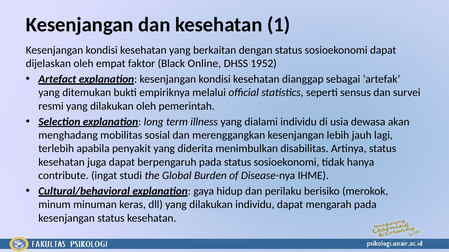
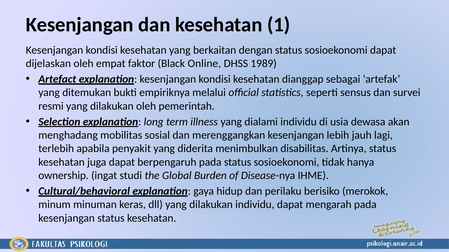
1952: 1952 -> 1989 (264, 64)
contribute: contribute -> ownership (64, 176)
